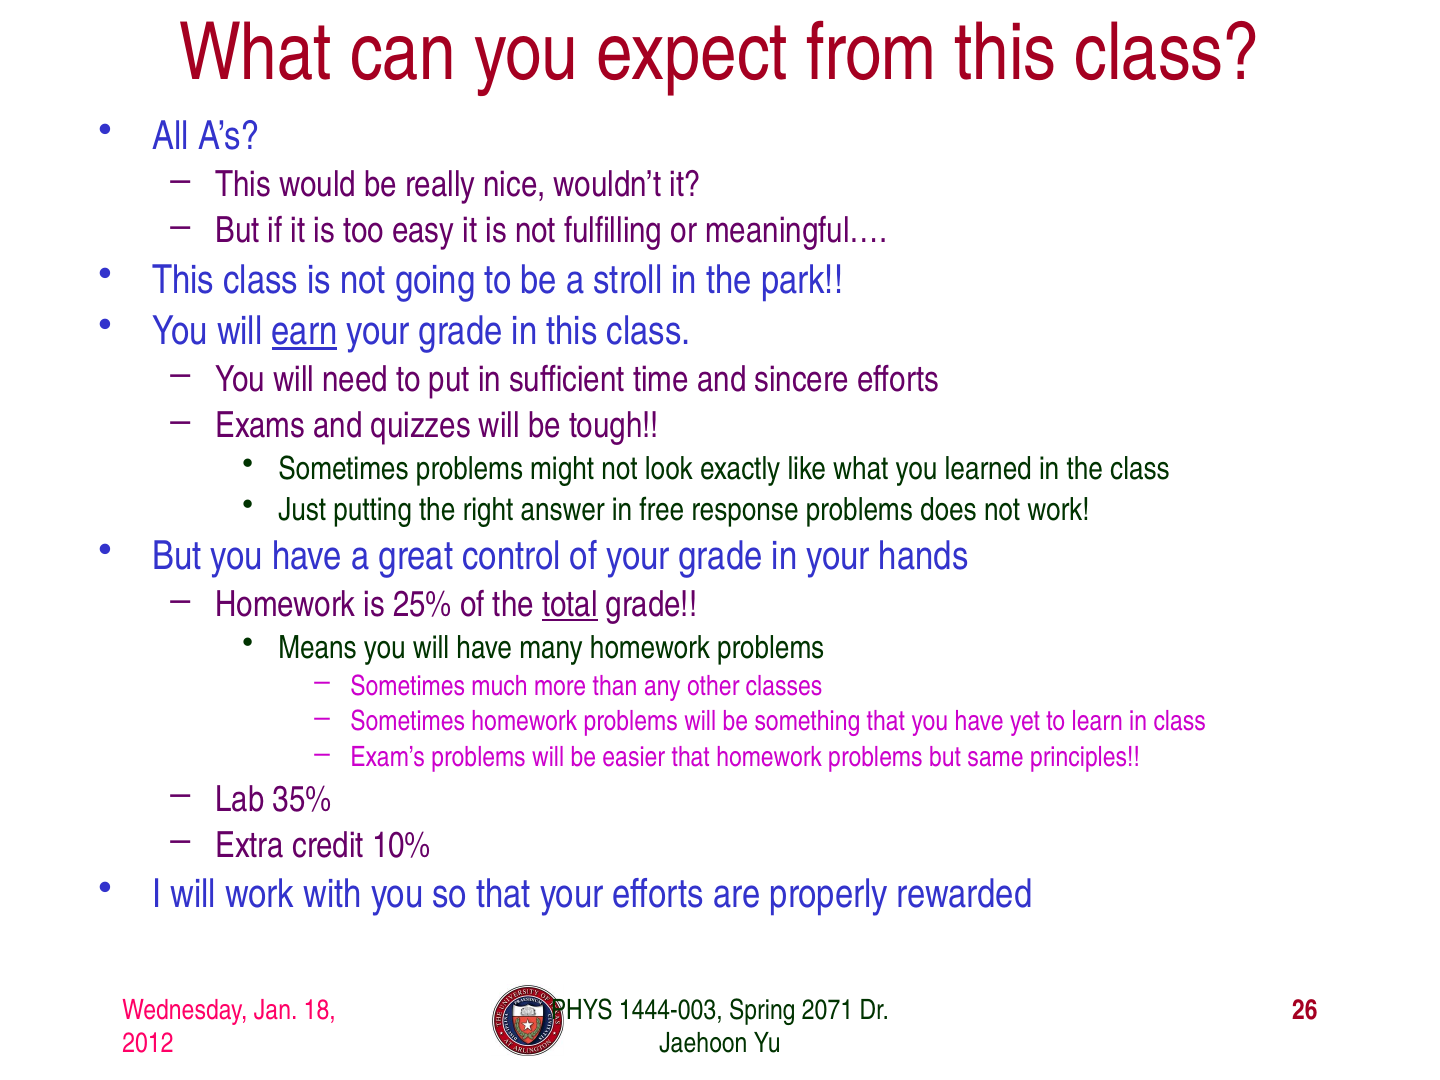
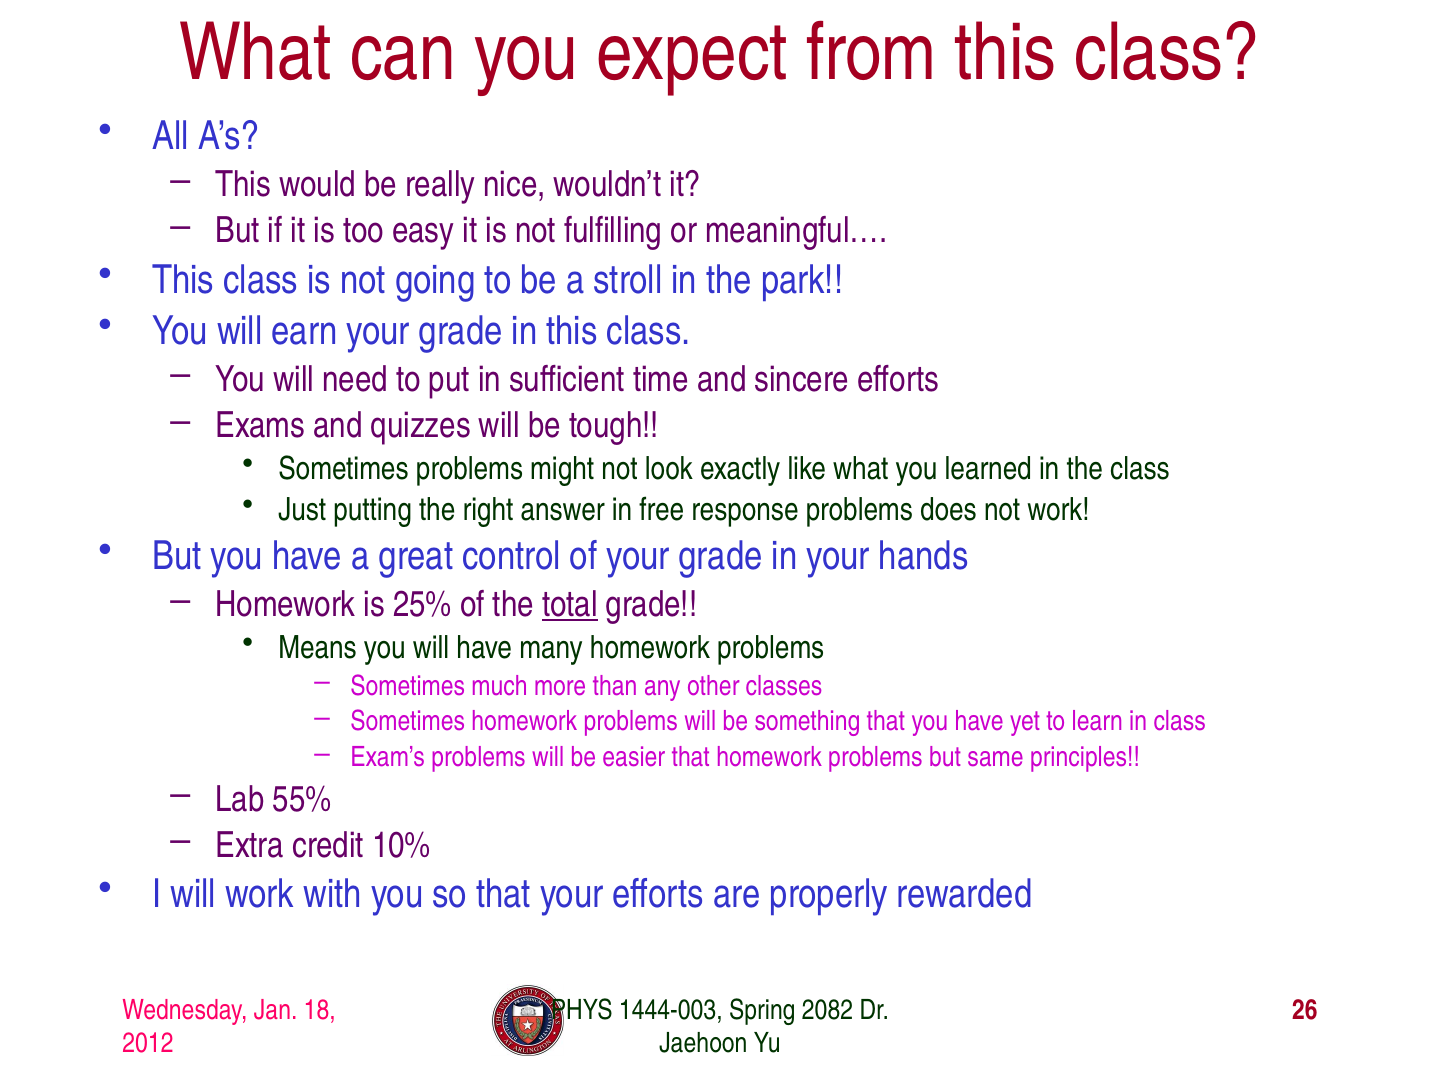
earn underline: present -> none (305, 331)
35%: 35% -> 55% (302, 799)
2071: 2071 -> 2082 (828, 1010)
